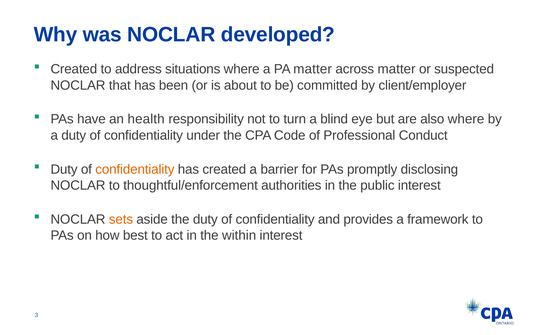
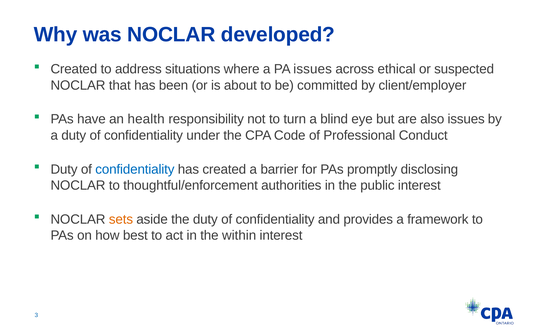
PA matter: matter -> issues (313, 69)
across matter: matter -> ethical (397, 69)
also where: where -> issues (466, 119)
confidentiality colour: orange -> blue (135, 169)
